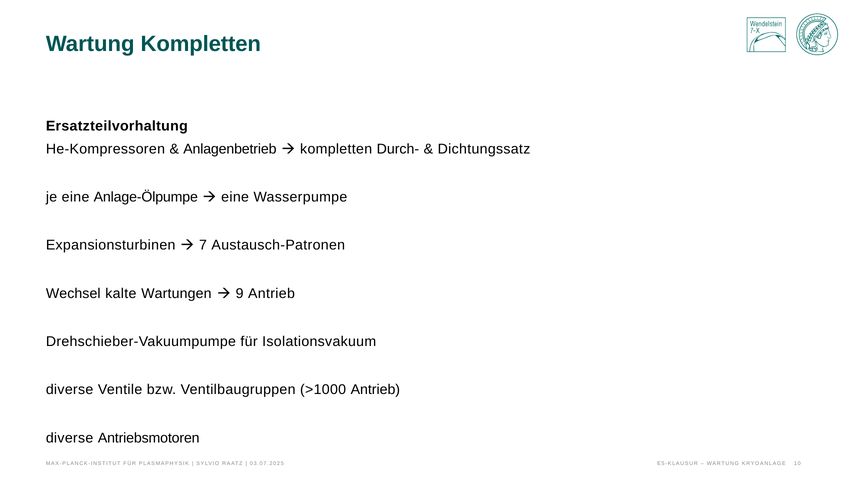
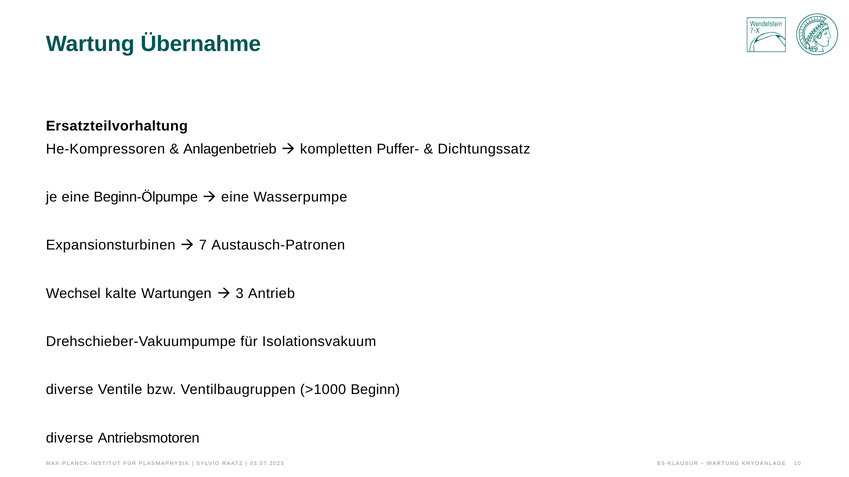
Wartung Kompletten: Kompletten -> Übernahme (201, 44)
Durch-: Durch- -> Puffer- (398, 149)
Anlage-Ölpumpe: Anlage-Ölpumpe -> Beginn-Ölpumpe (146, 197)
9: 9 -> 3 (240, 294)
>1000 Antrieb: Antrieb -> Beginn (375, 390)
